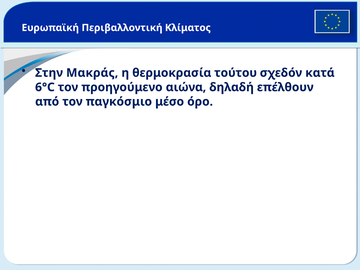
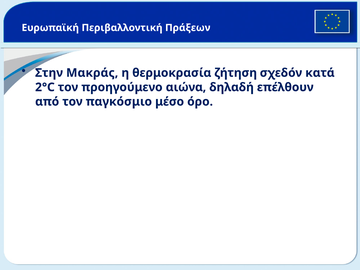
Κλίματος: Κλίματος -> Πράξεων (188, 28)
τούτου: τούτου -> ζήτηση (236, 73)
6°C: 6°C -> 2°C (45, 87)
